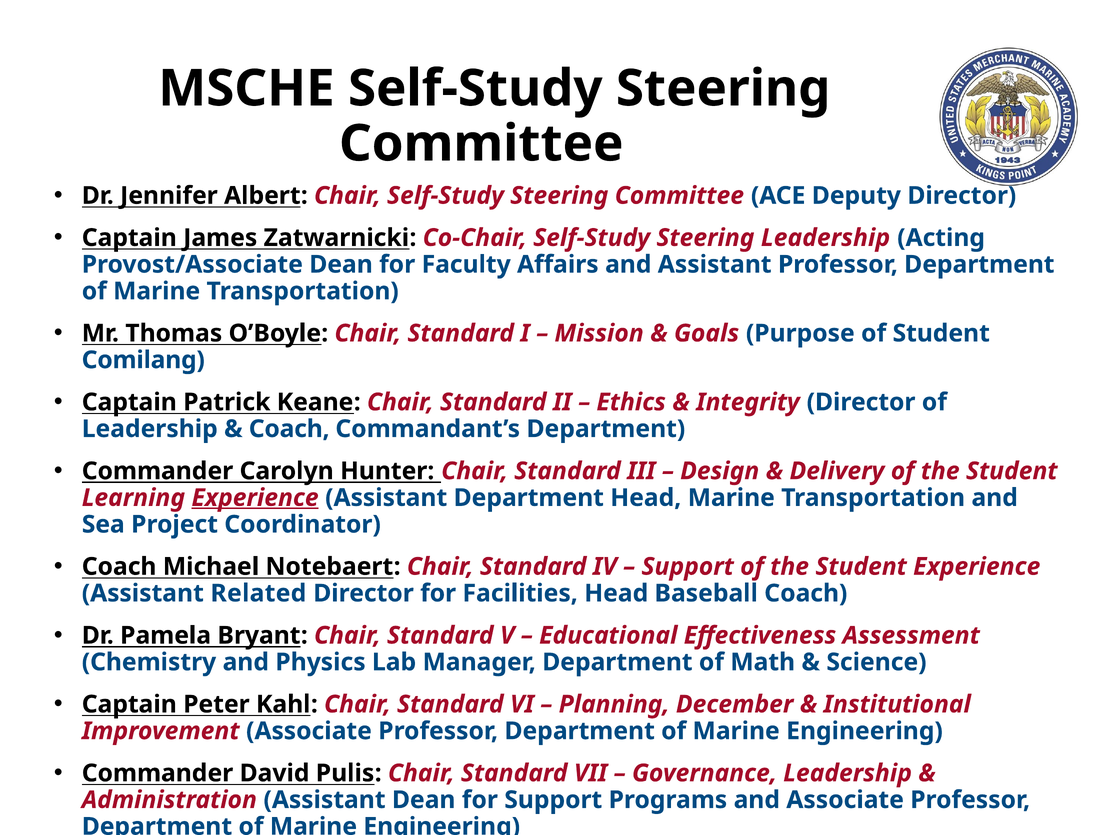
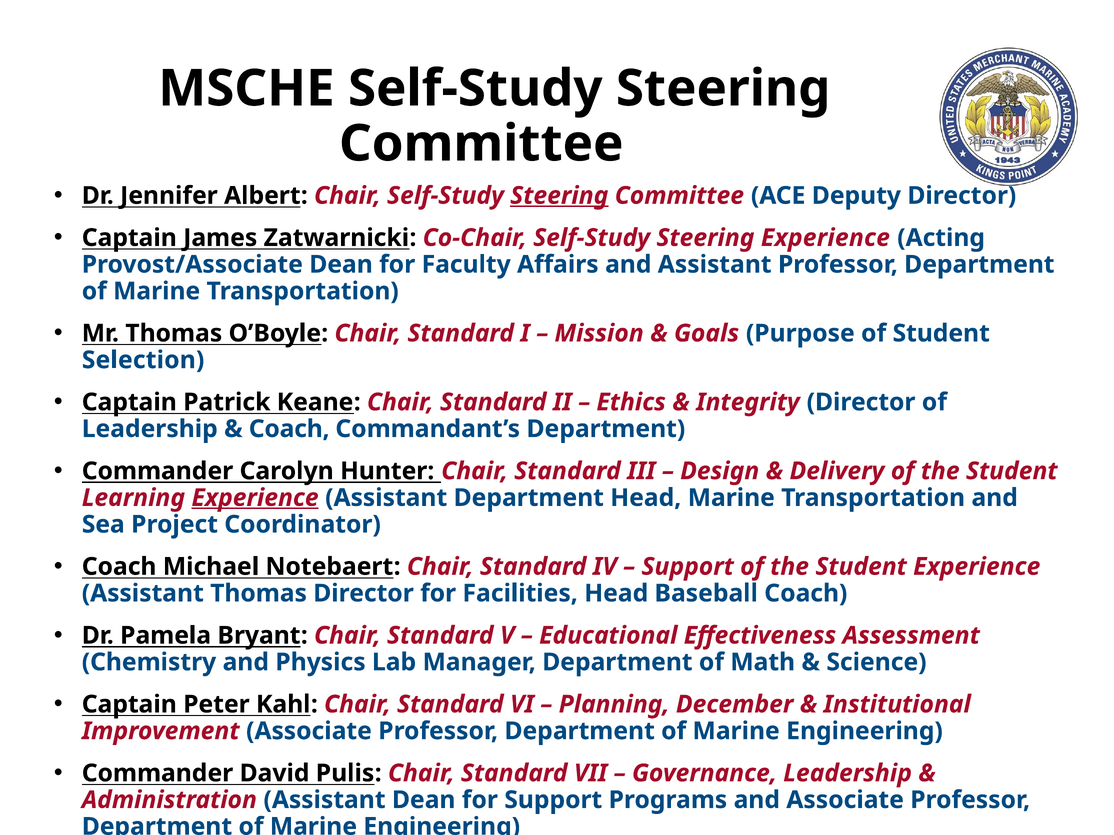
Steering underline: none -> present (559, 196)
Steering Leadership: Leadership -> Experience (825, 238)
Comilang: Comilang -> Selection (143, 360)
Assistant Related: Related -> Thomas (259, 594)
